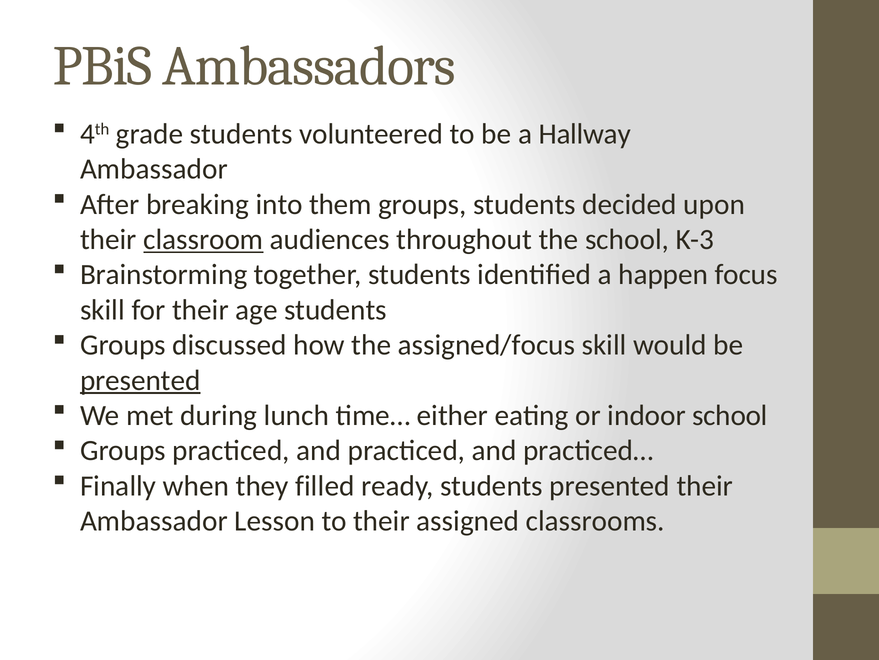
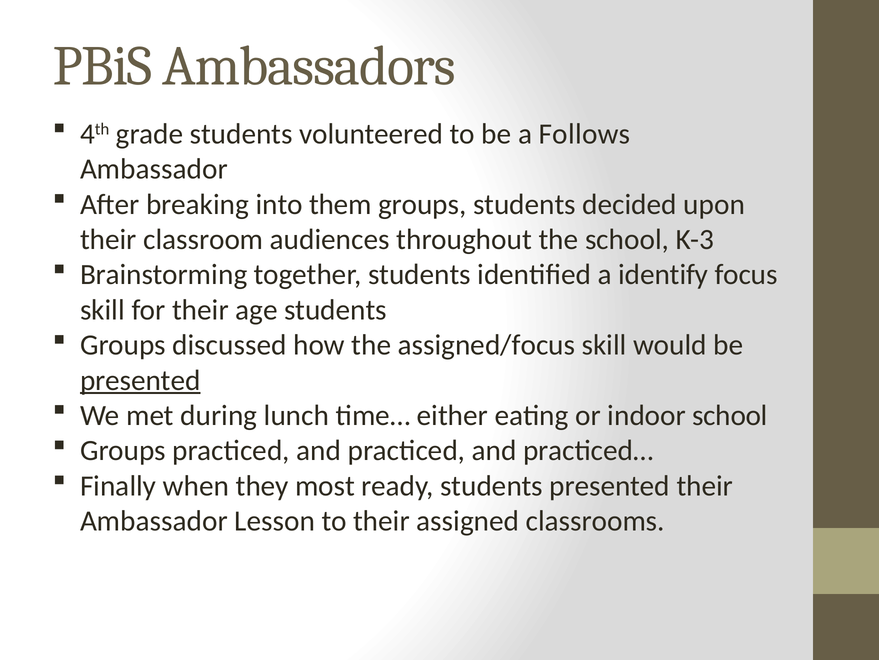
Hallway: Hallway -> Follows (585, 134)
classroom underline: present -> none (203, 239)
happen: happen -> identify (663, 274)
filled: filled -> most (325, 485)
